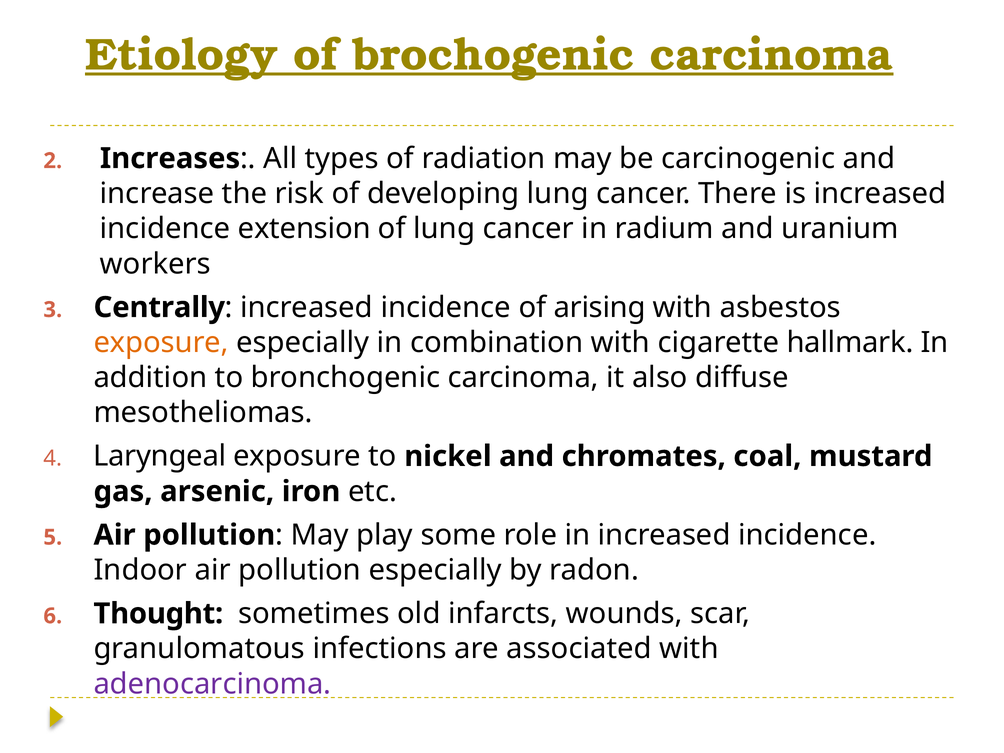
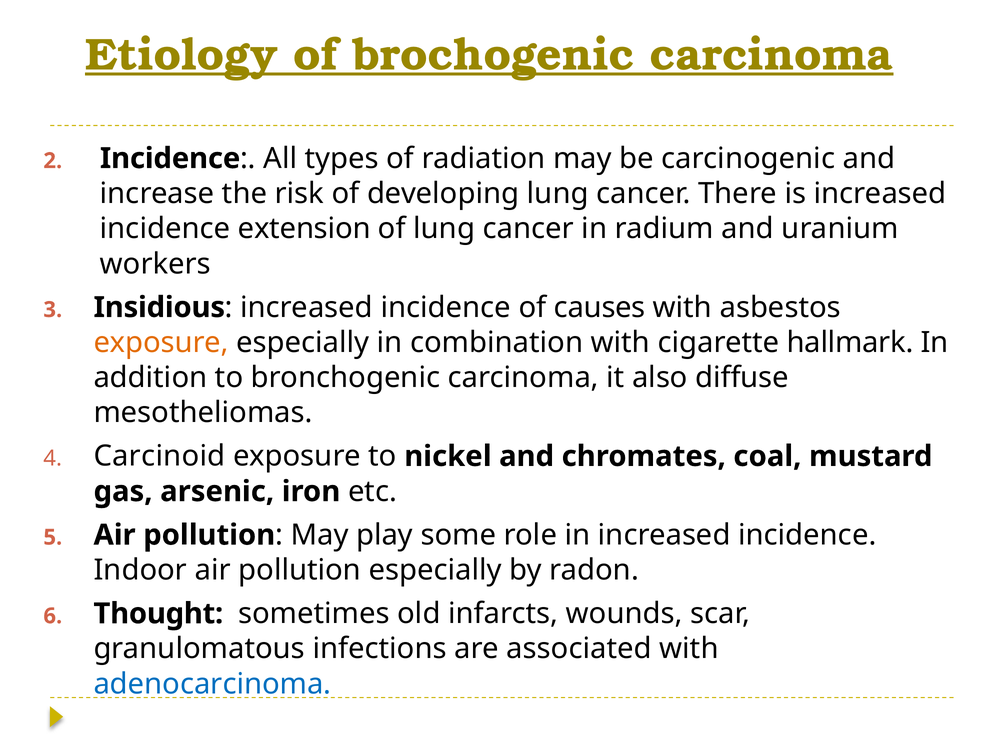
Increases: Increases -> Incidence (170, 158)
Centrally: Centrally -> Insidious (159, 307)
arising: arising -> causes (600, 307)
Laryngeal: Laryngeal -> Carcinoid (160, 456)
adenocarcinoma colour: purple -> blue (212, 684)
